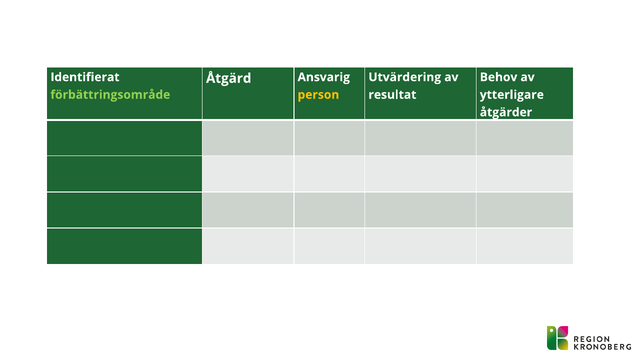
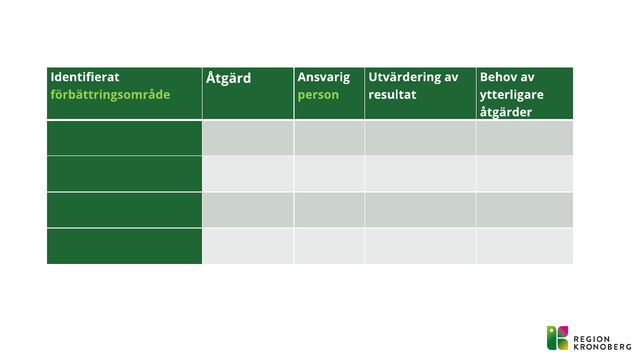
person colour: yellow -> light green (318, 95)
